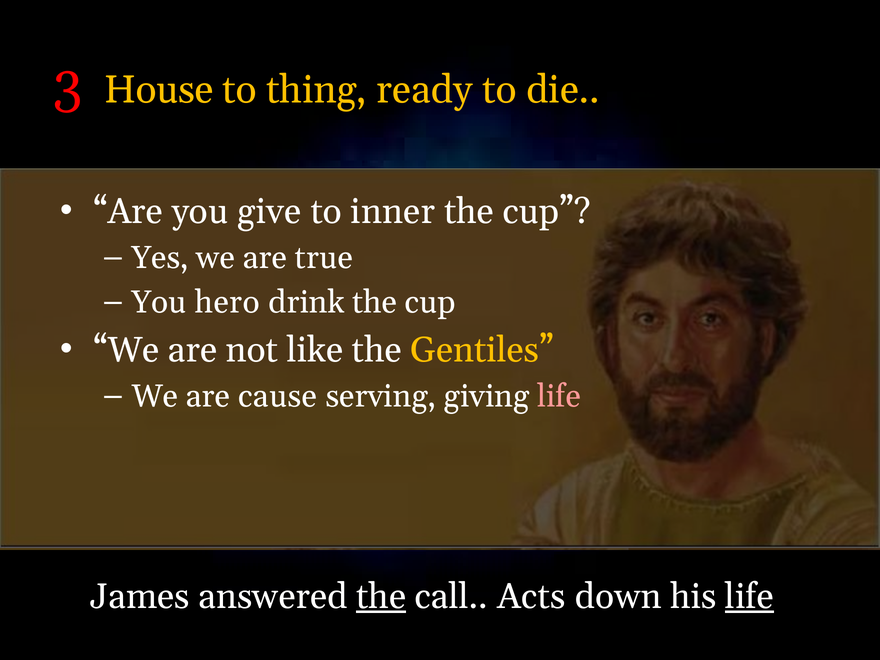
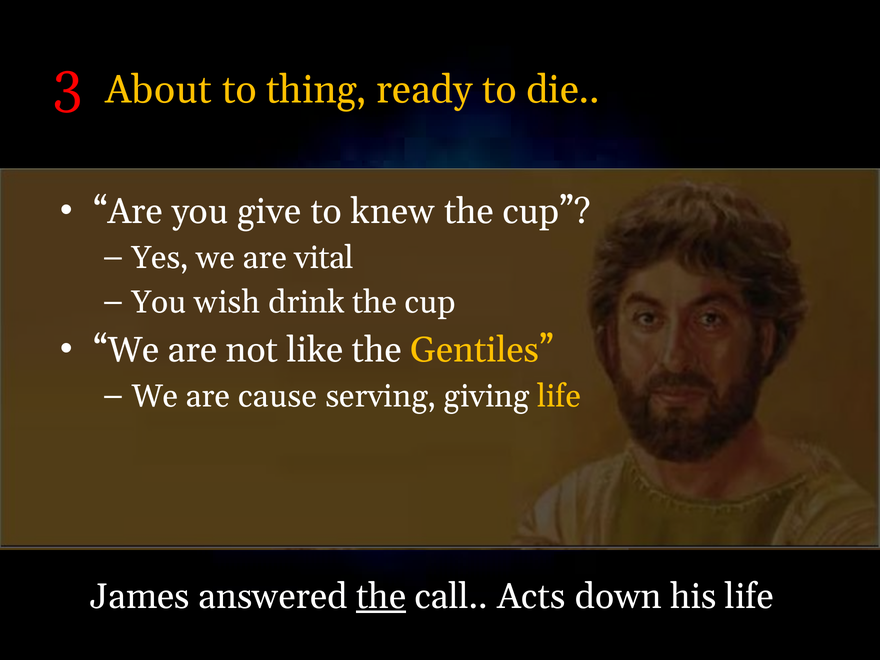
House: House -> About (159, 90)
inner: inner -> knew (393, 211)
true: true -> vital (324, 258)
hero: hero -> wish (227, 302)
life colour: pink -> yellow (559, 396)
life underline: present -> none (749, 597)
